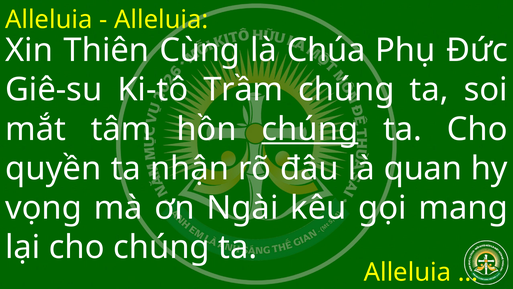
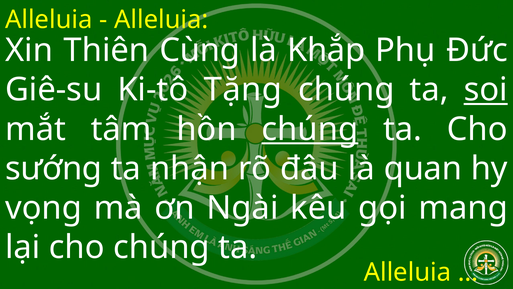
Chúa: Chúa -> Khắp (326, 50)
Trầm: Trầm -> Tặng (243, 90)
soi underline: none -> present (486, 90)
quyền: quyền -> sướng (54, 168)
